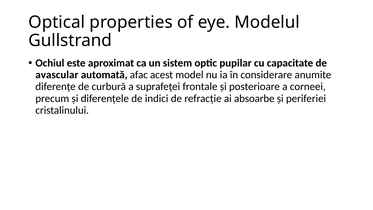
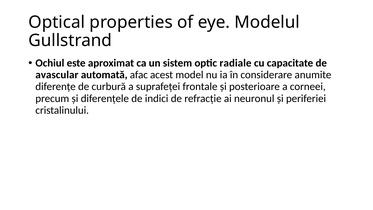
pupilar: pupilar -> radiale (236, 63)
absoarbe: absoarbe -> neuronul (254, 98)
